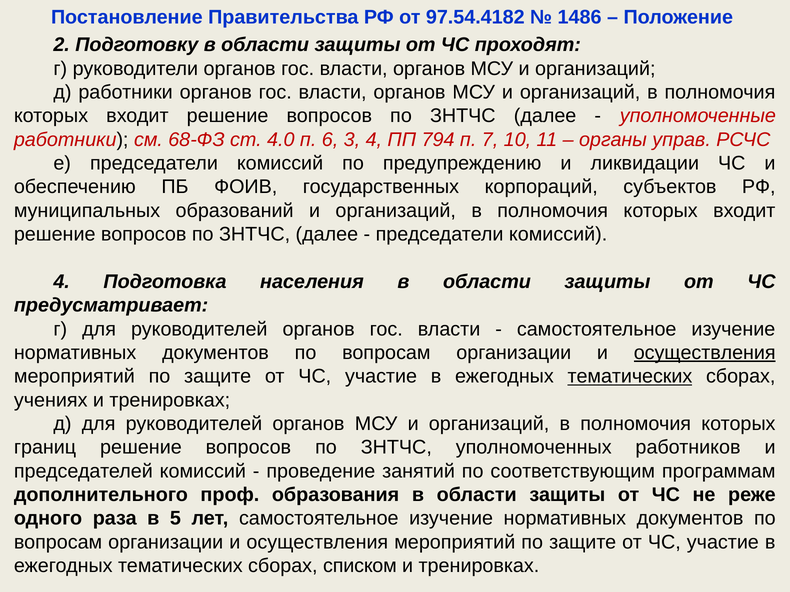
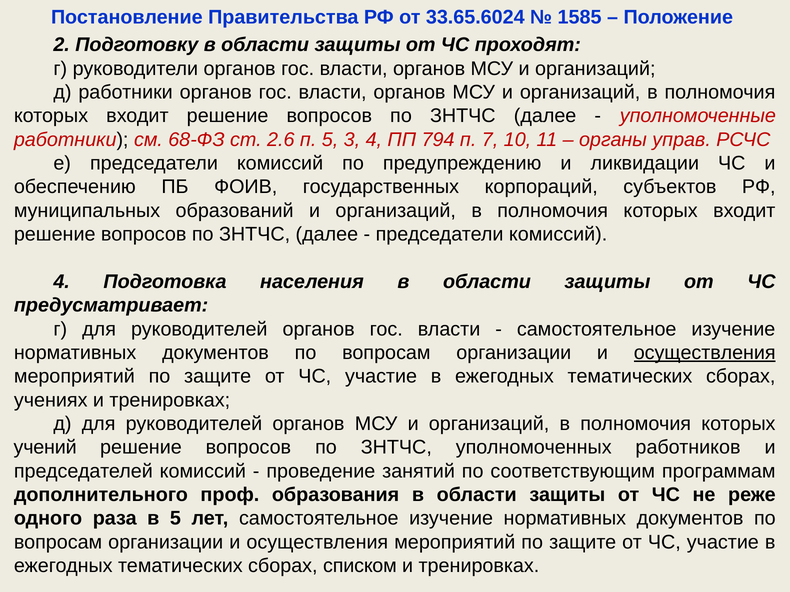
97.54.4182: 97.54.4182 -> 33.65.6024 (475, 17)
1486: 1486 -> 1585 (580, 17)
4.0: 4.0 -> 2.6 (281, 140)
п 6: 6 -> 5 (330, 140)
тематических underline: present -> none (630, 377)
границ: границ -> учений (45, 448)
